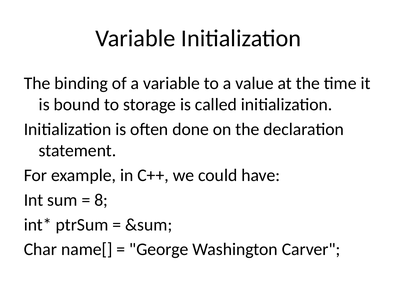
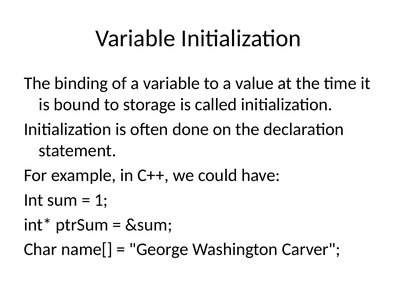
8: 8 -> 1 (101, 200)
